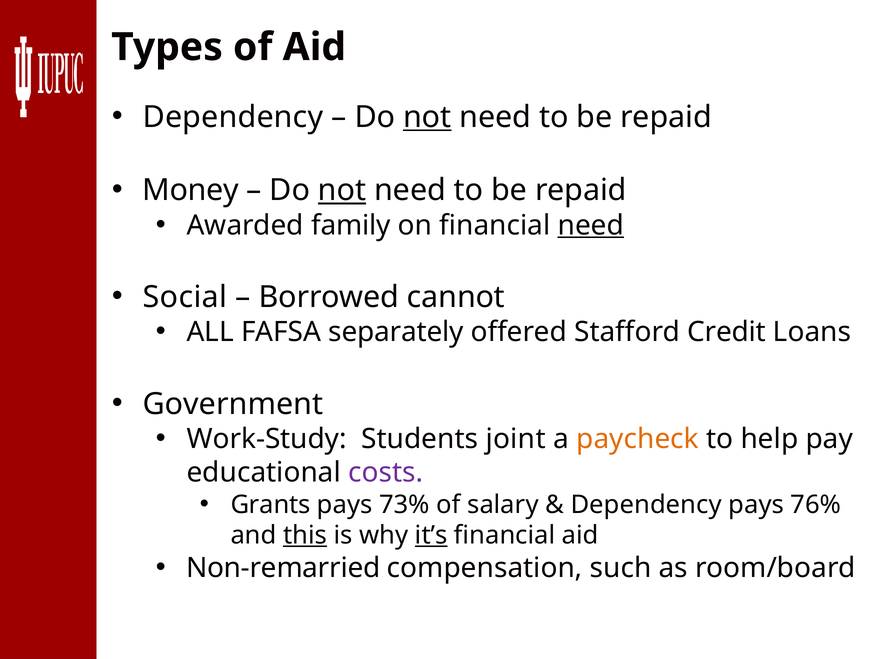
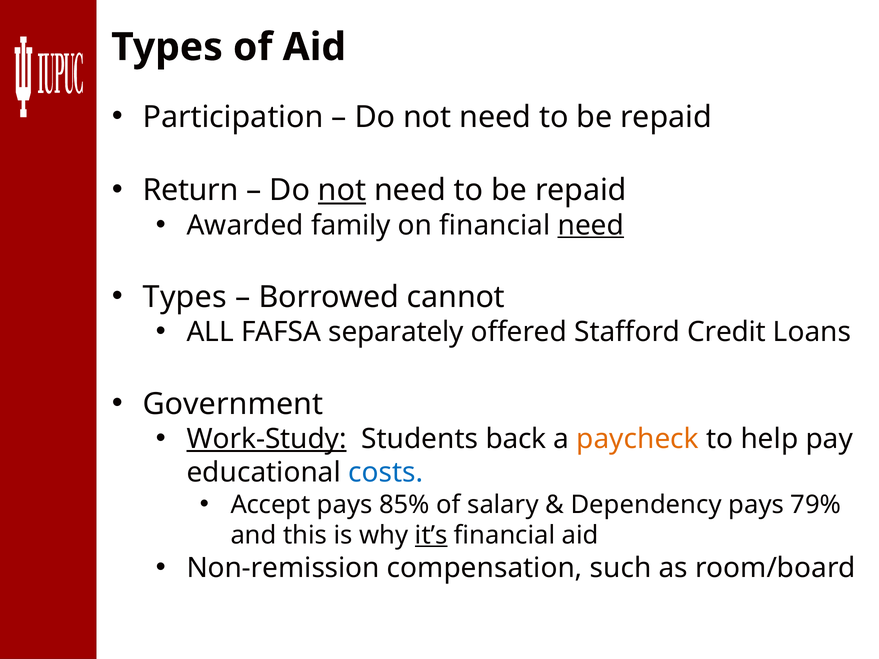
Dependency: Dependency -> Participation (233, 117)
not underline: present -> none (427, 117)
Money: Money -> Return (191, 190)
Social: Social -> Types (185, 297)
Work-Study underline: none -> present (267, 439)
joint: joint -> back (516, 439)
costs colour: purple -> blue (386, 473)
Grants: Grants -> Accept (270, 505)
73%: 73% -> 85% (404, 505)
76%: 76% -> 79% (816, 505)
this underline: present -> none (305, 536)
Non-remarried: Non-remarried -> Non-remission (283, 568)
